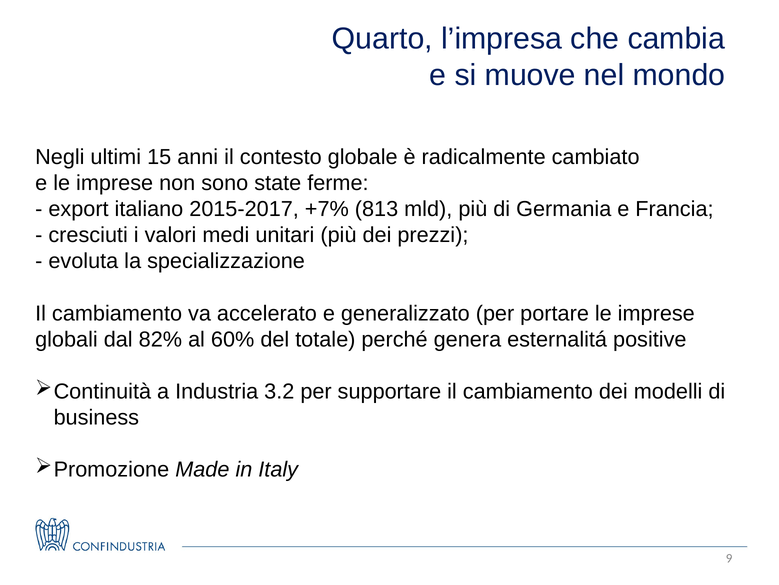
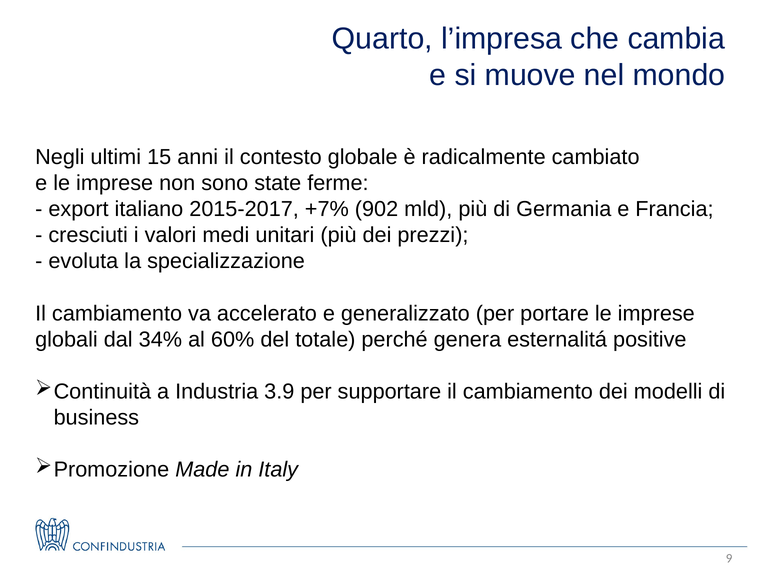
813: 813 -> 902 (377, 209)
82%: 82% -> 34% (160, 339)
3.2: 3.2 -> 3.9 (279, 391)
